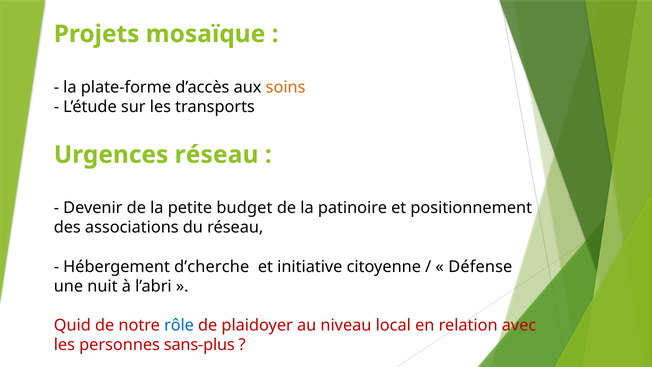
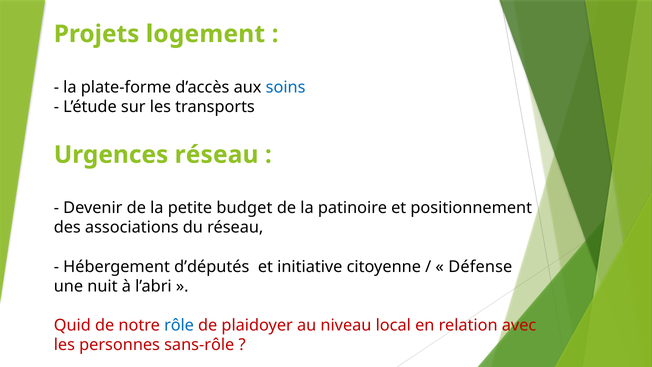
mosaïque: mosaïque -> logement (205, 34)
soins colour: orange -> blue (286, 87)
d’cherche: d’cherche -> d’députés (212, 267)
sans-plus: sans-plus -> sans-rôle (199, 345)
